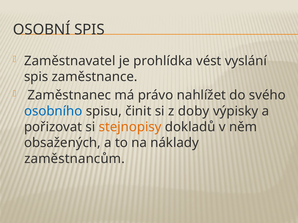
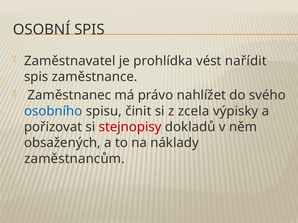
vyslání: vyslání -> nařídit (246, 61)
doby: doby -> zcela (194, 111)
stejnopisy colour: orange -> red (130, 127)
